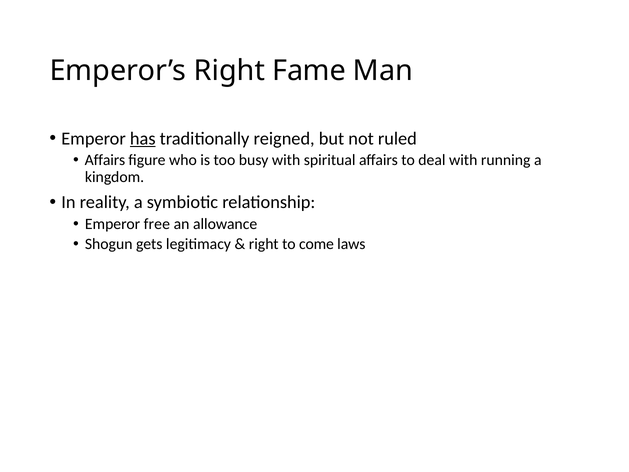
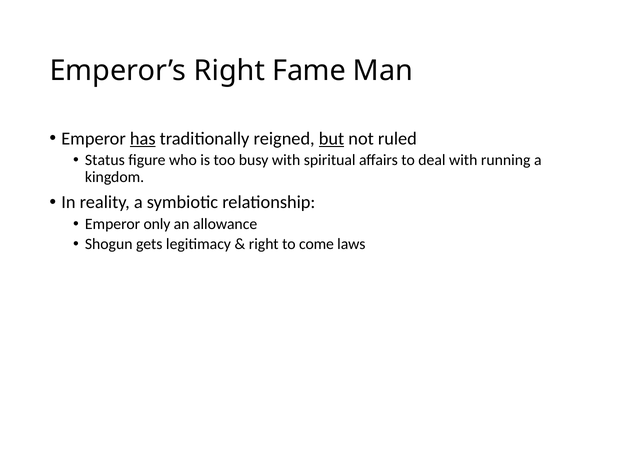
but underline: none -> present (332, 139)
Affairs: Affairs -> Status (105, 160)
free: free -> only (157, 224)
